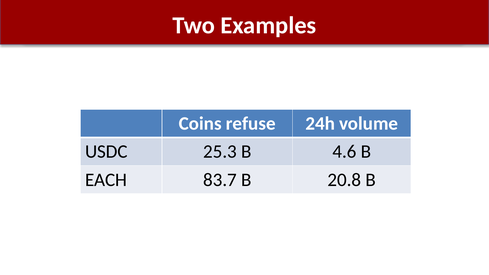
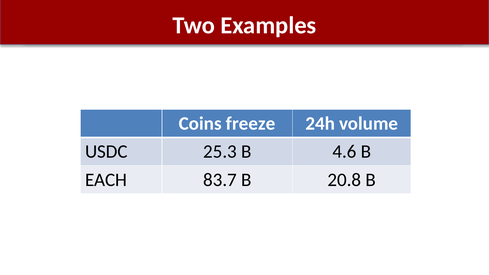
refuse: refuse -> freeze (251, 124)
